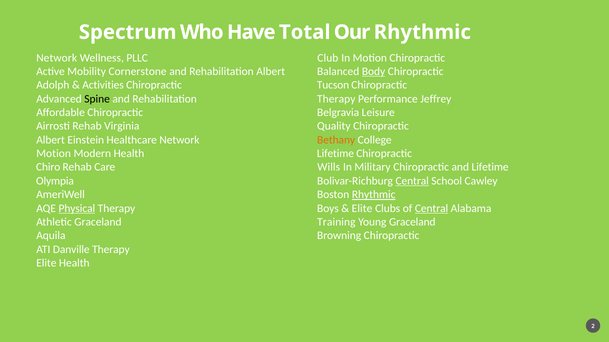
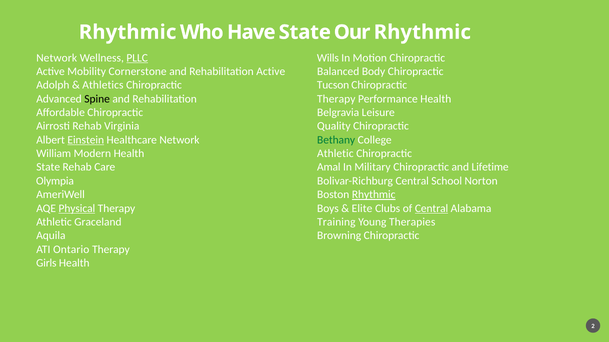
Spectrum: Spectrum -> Rhythmic (128, 32)
Have Total: Total -> State (305, 32)
PLLC underline: none -> present (137, 58)
Club: Club -> Wills (328, 58)
Rehabilitation Albert: Albert -> Active (271, 72)
Body underline: present -> none (374, 72)
Activities: Activities -> Athletics (103, 85)
Performance Jeffrey: Jeffrey -> Health (436, 99)
Einstein underline: none -> present (86, 140)
Bethany colour: orange -> green (336, 140)
Motion: Motion -> William (54, 154)
Lifetime: Lifetime -> Athletic (335, 154)
Chiro: Chiro -> State (48, 167)
Wills: Wills -> Amal (329, 167)
Central underline: present -> none (412, 181)
Cawley: Cawley -> Norton (481, 181)
Young Graceland: Graceland -> Therapies (412, 222)
Danville: Danville -> Ontario (71, 250)
Elite: Elite -> Girls (46, 263)
